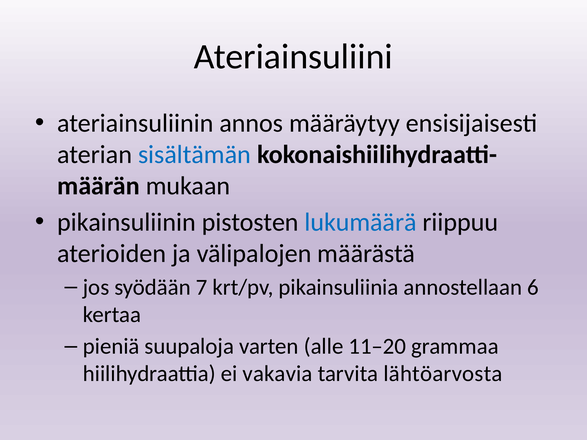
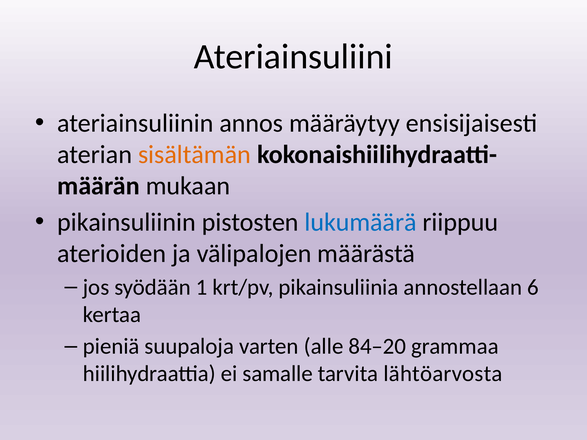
sisältämän colour: blue -> orange (194, 155)
7: 7 -> 1 (202, 287)
11–20: 11–20 -> 84–20 (377, 347)
vakavia: vakavia -> samalle (278, 374)
